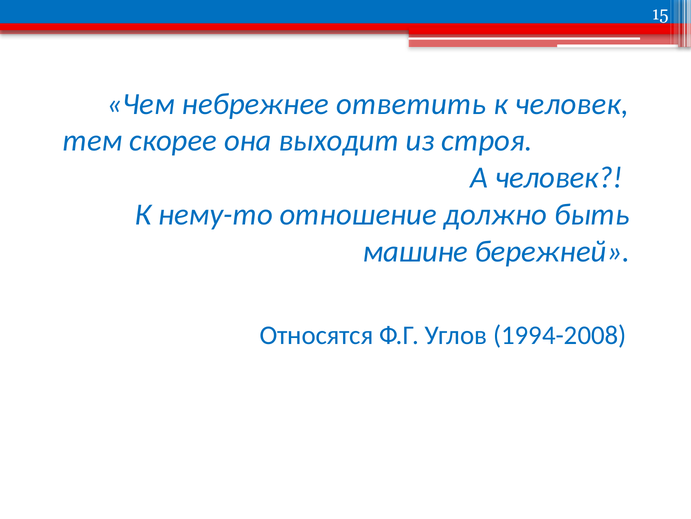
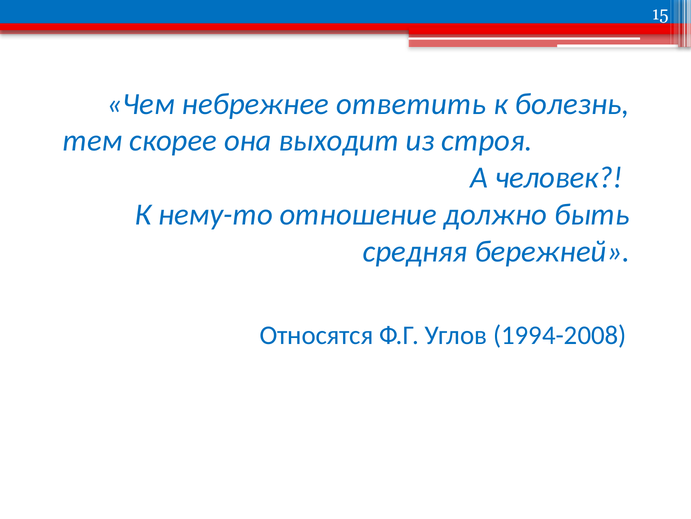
к человек: человек -> болезнь (572, 104)
машине: машине -> средняя (415, 251)
